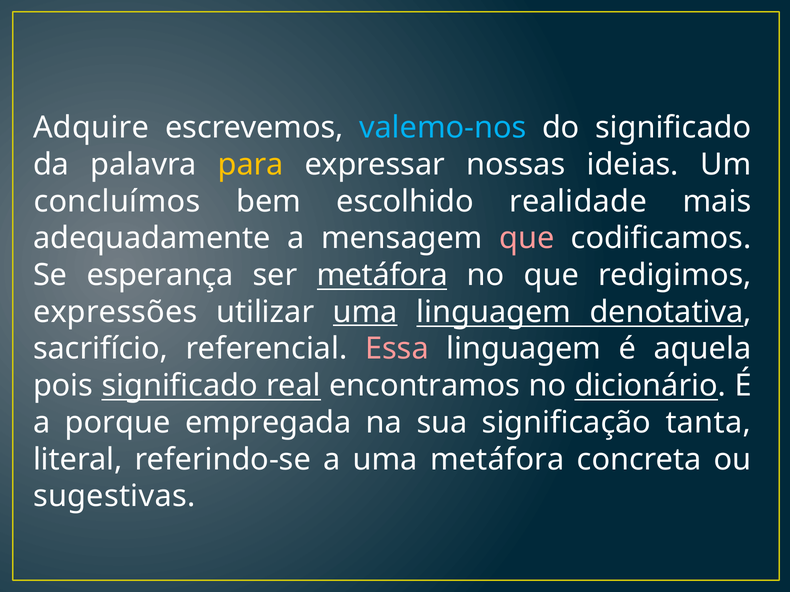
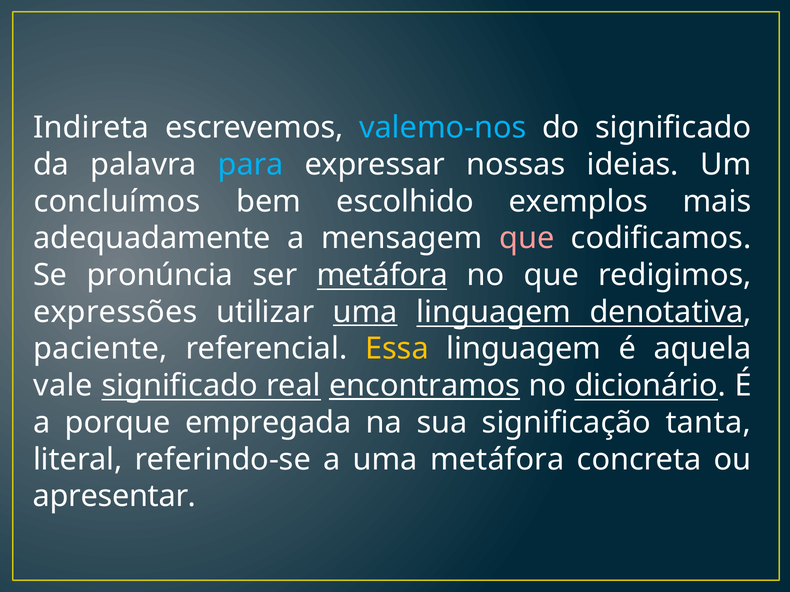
Adquire: Adquire -> Indireta (91, 128)
para colour: yellow -> light blue (251, 165)
realidade: realidade -> exemplos (578, 202)
esperança: esperança -> pronúncia (160, 275)
sacrifício: sacrifício -> paciente (100, 349)
Essa colour: pink -> yellow (397, 349)
pois: pois -> vale (63, 386)
encontramos underline: none -> present (425, 386)
sugestivas: sugestivas -> apresentar (114, 497)
